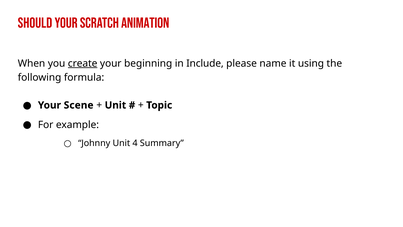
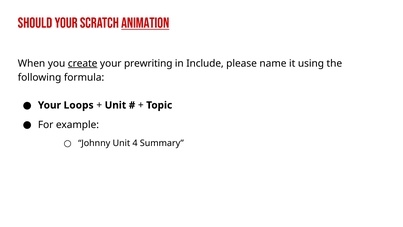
Animation underline: none -> present (145, 23)
beginning: beginning -> prewriting (148, 63)
Scene: Scene -> Loops (79, 105)
